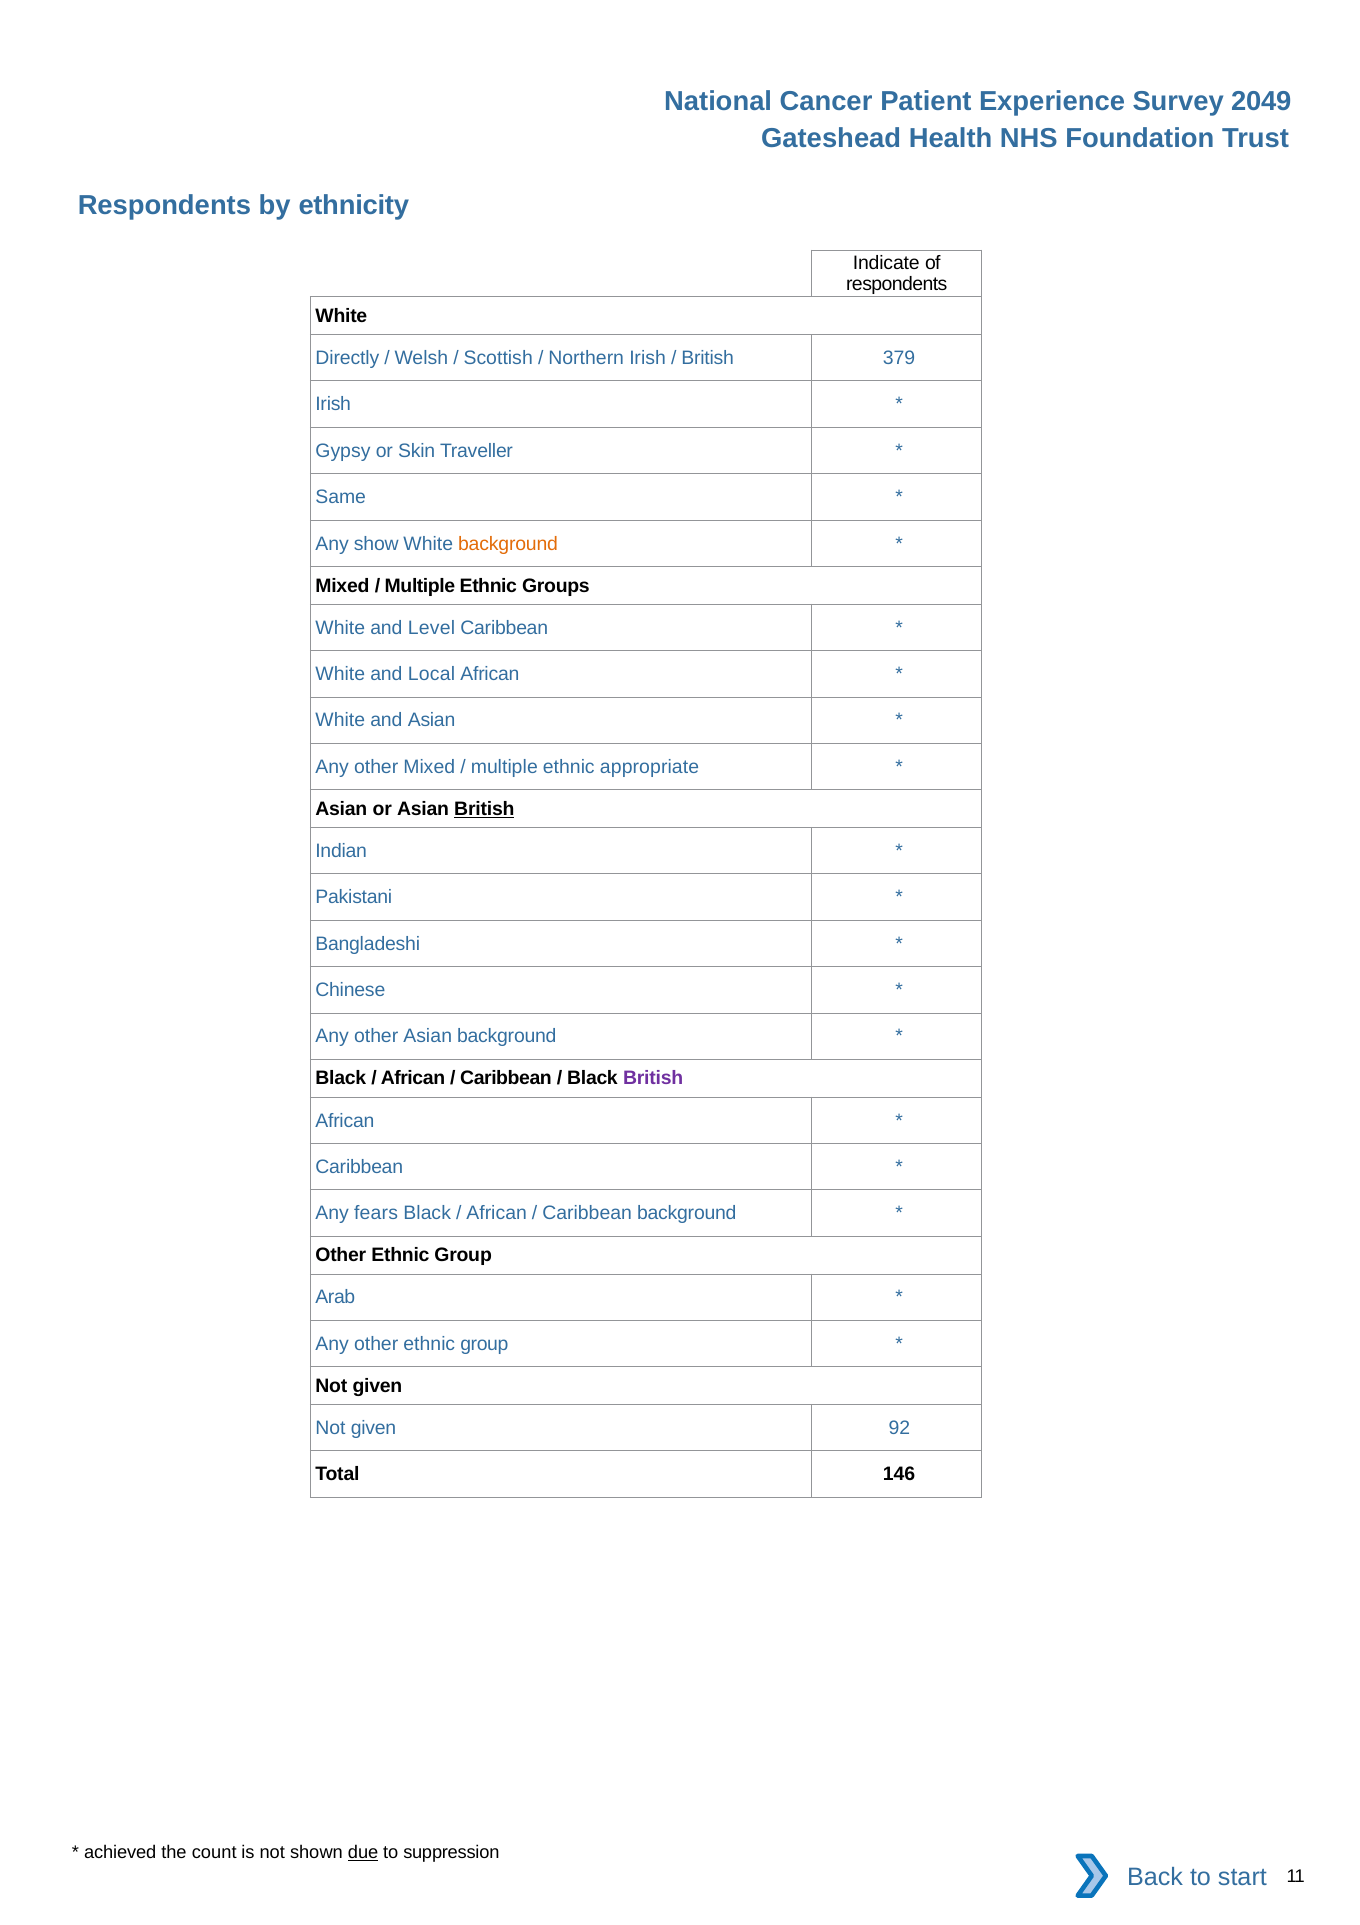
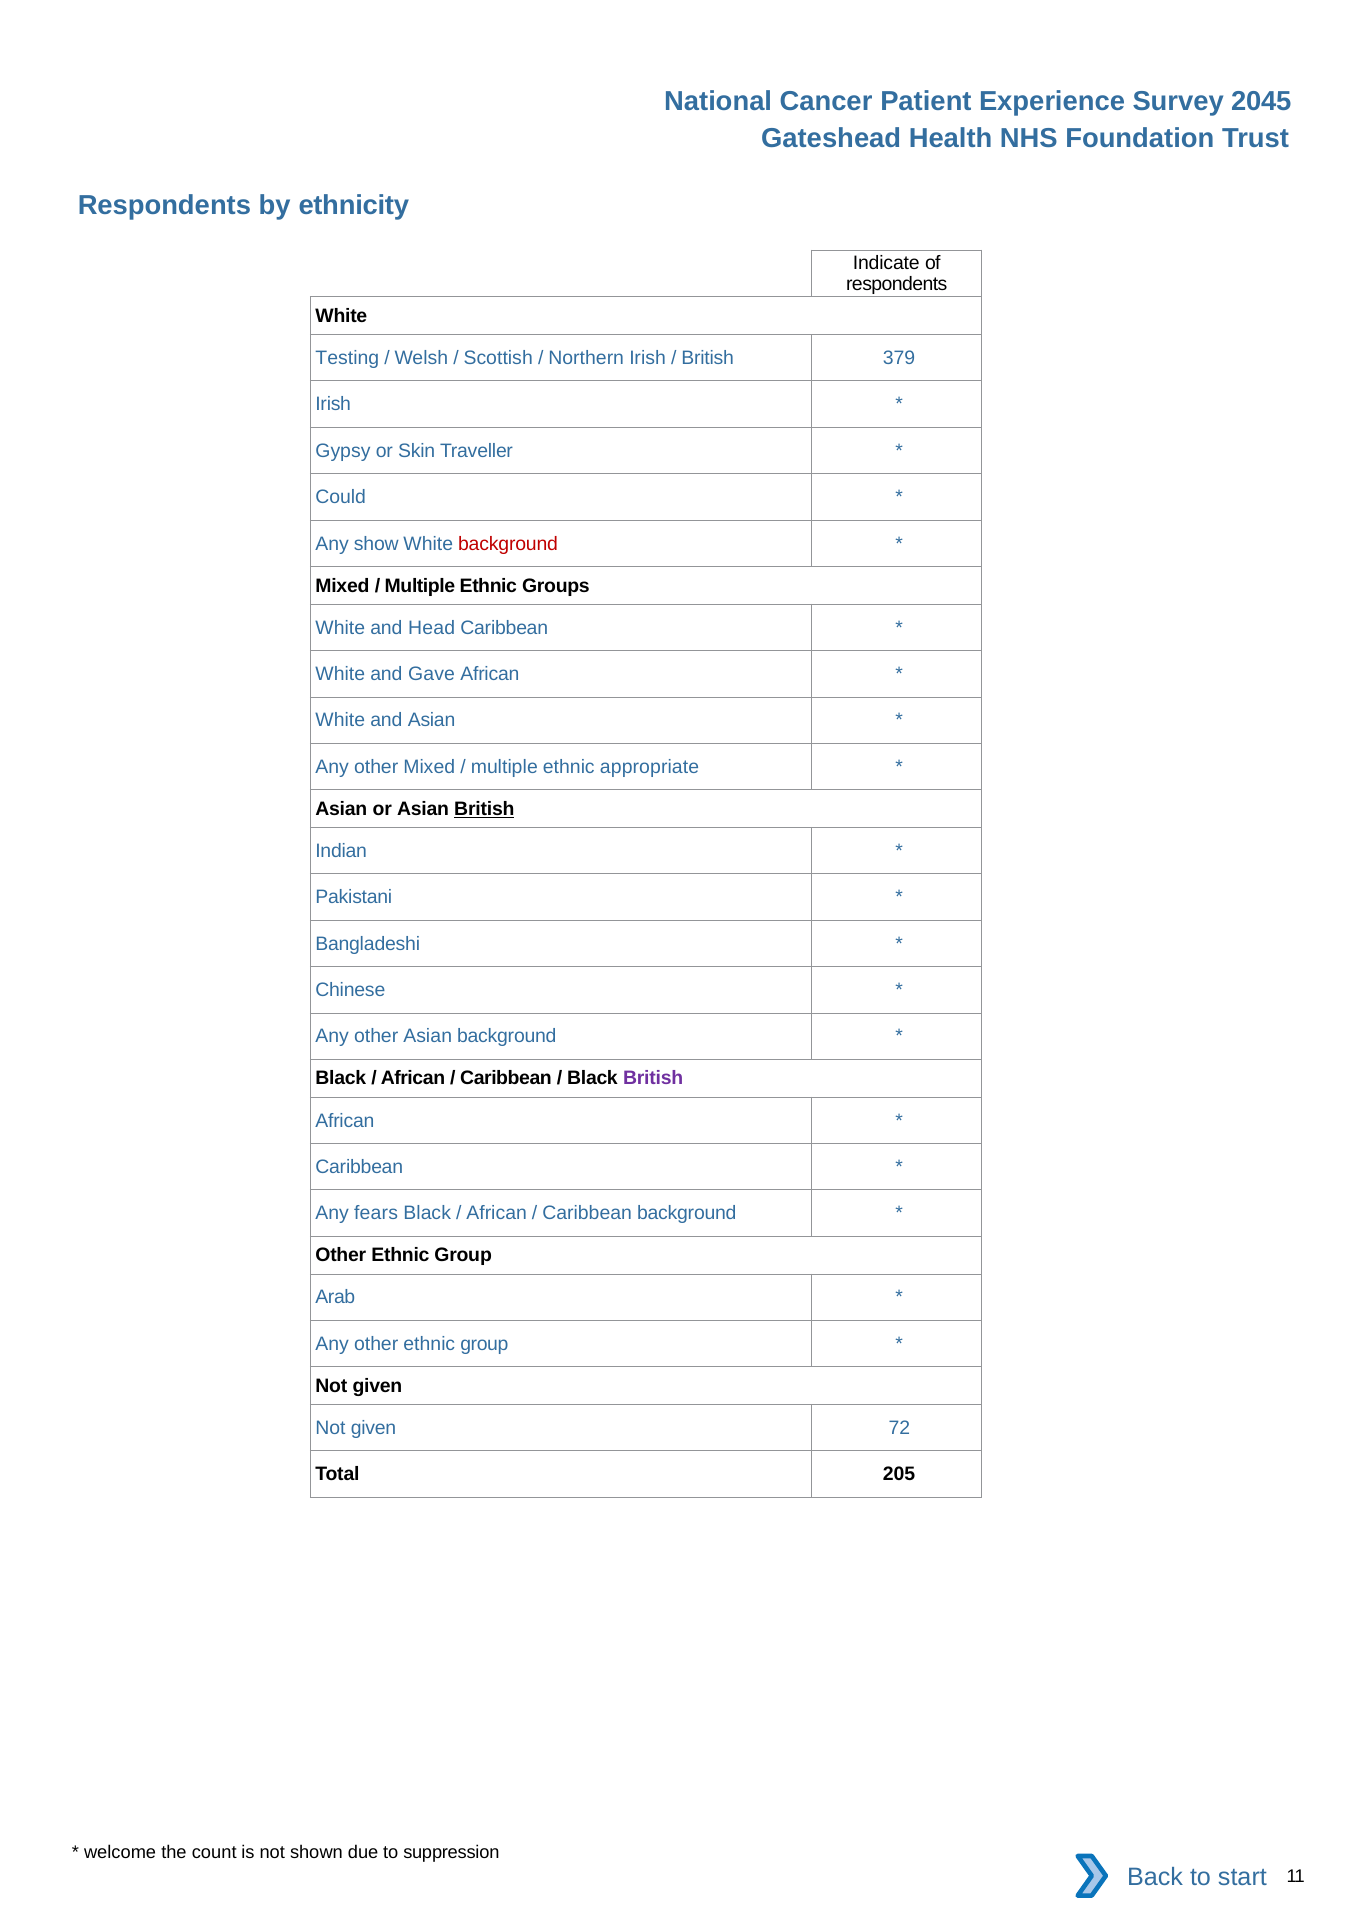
2049: 2049 -> 2045 (1261, 101)
Directly: Directly -> Testing (347, 358)
Same: Same -> Could (341, 497)
background colour: orange -> red (508, 543)
Level: Level -> Head (432, 628)
Local: Local -> Gave (432, 674)
92: 92 -> 72 (899, 1428)
146: 146 -> 205 (899, 1474)
achieved: achieved -> welcome (120, 1852)
due underline: present -> none (363, 1852)
